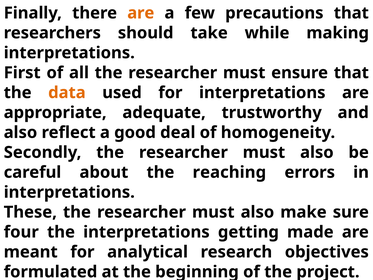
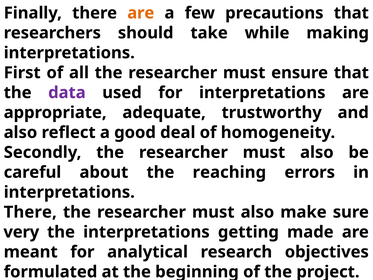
data colour: orange -> purple (67, 93)
These: These -> There (30, 212)
four: four -> very (21, 232)
